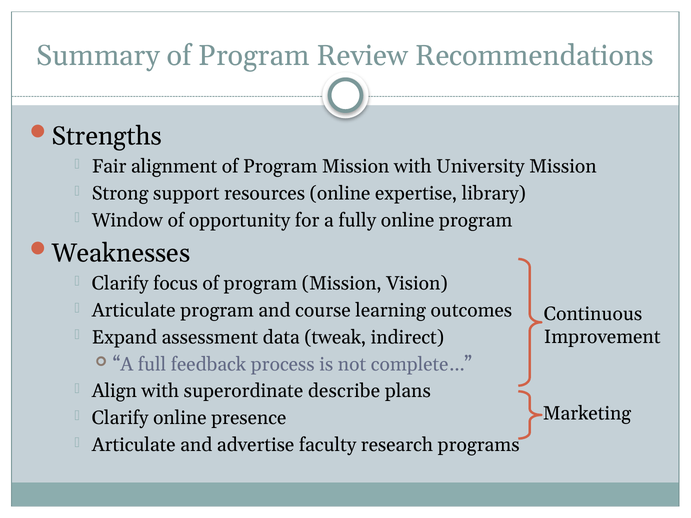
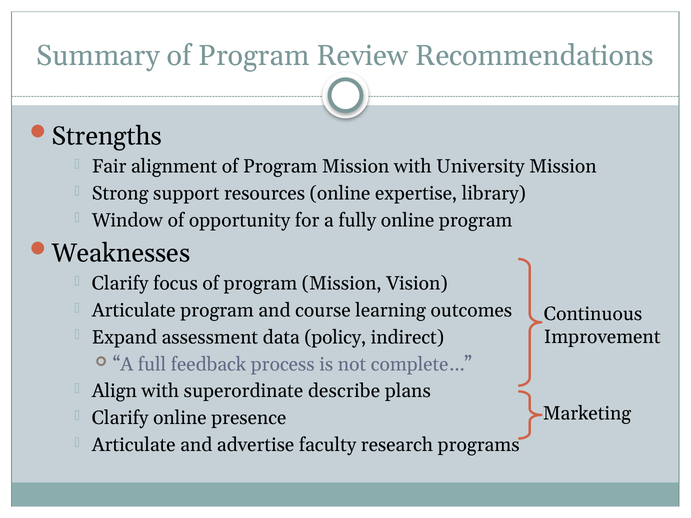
tweak: tweak -> policy (335, 338)
